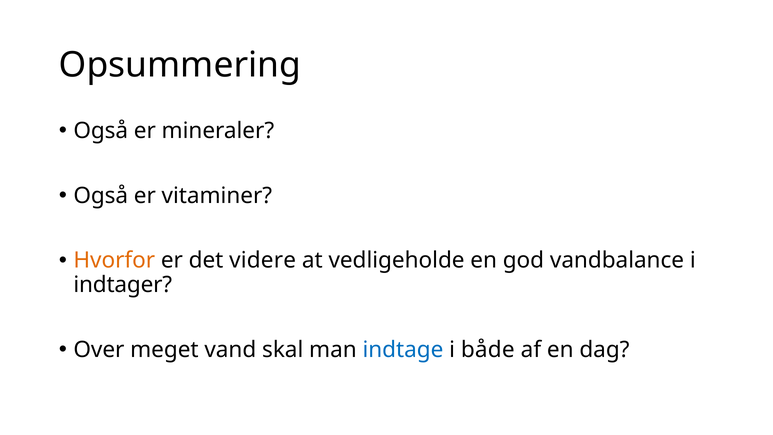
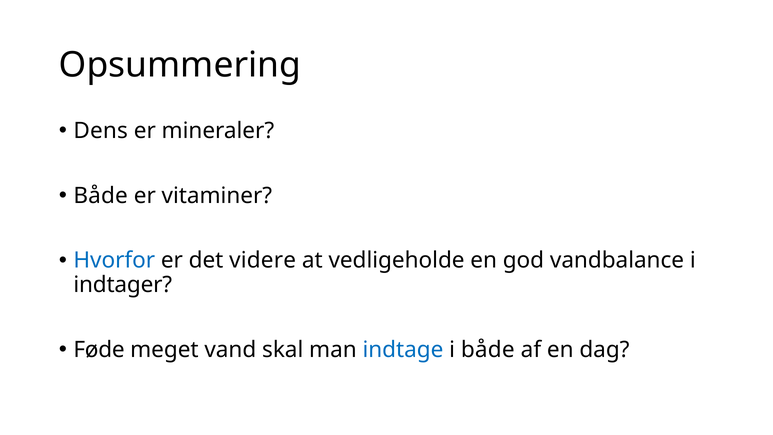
Også: Også -> Dens (101, 131)
Også: Også -> Både (101, 196)
Hvorfor colour: orange -> blue (114, 260)
Over: Over -> Føde (99, 350)
